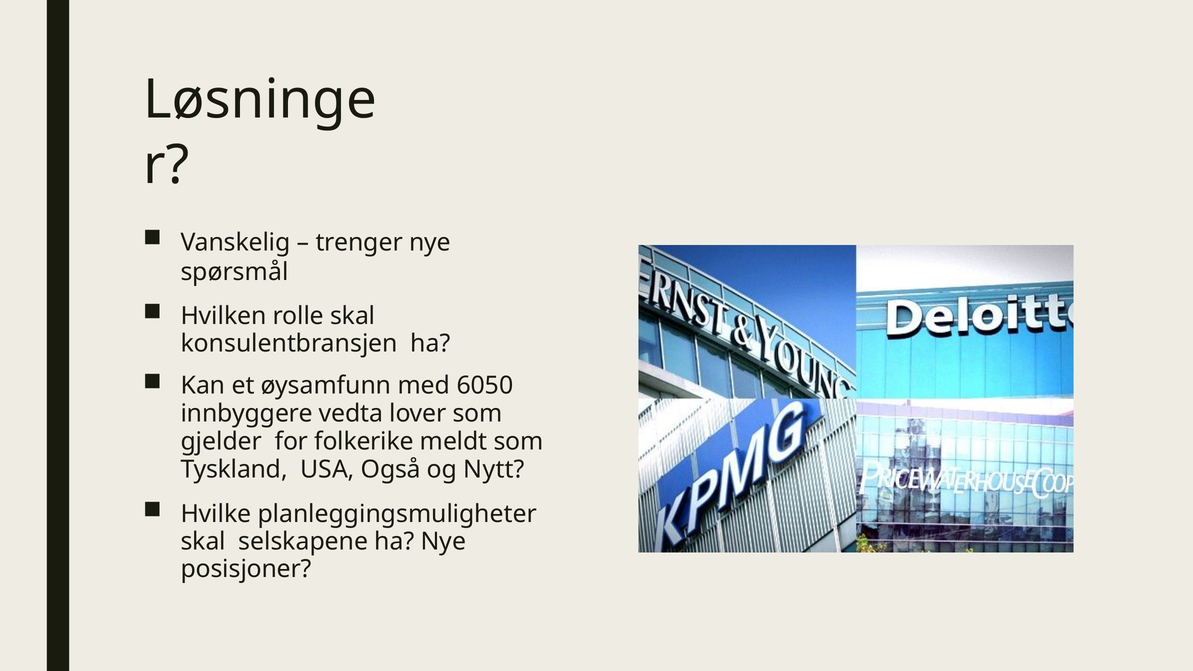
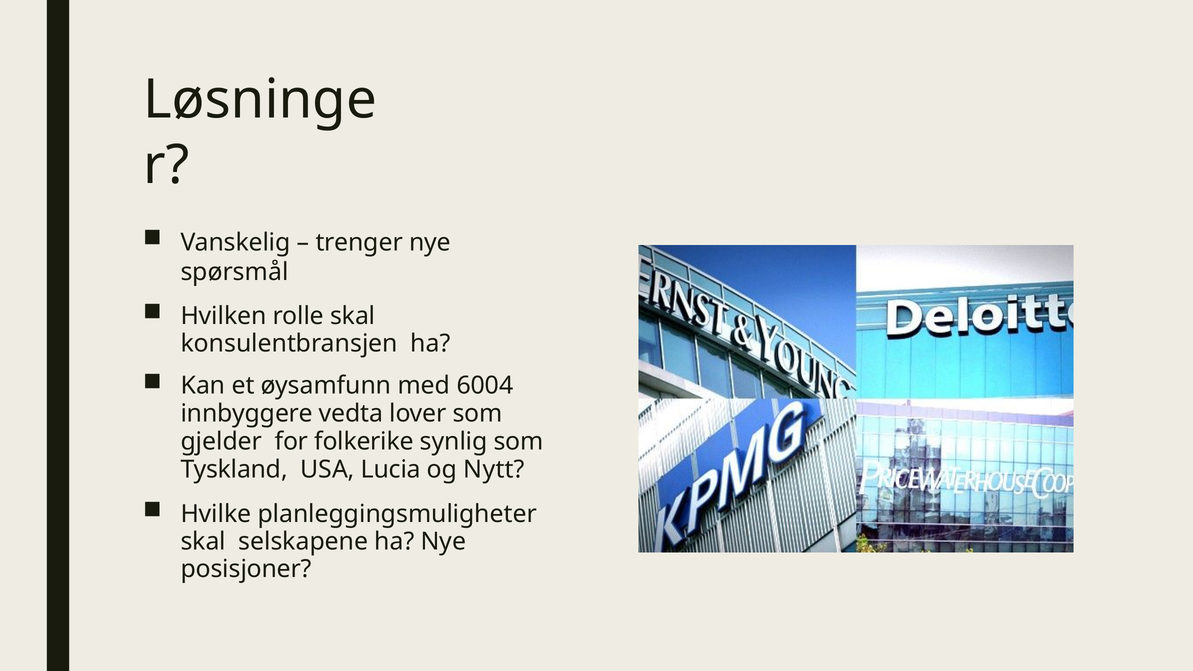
6050: 6050 -> 6004 (485, 385)
meldt: meldt -> synlig (454, 442)
Også: Også -> Lucia (391, 470)
